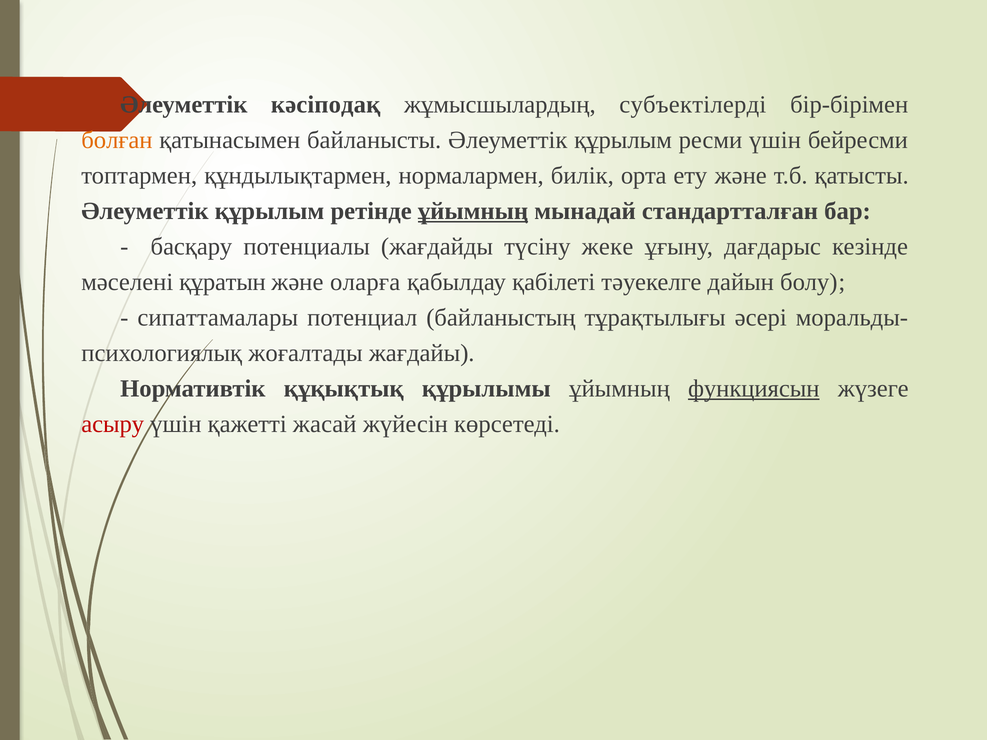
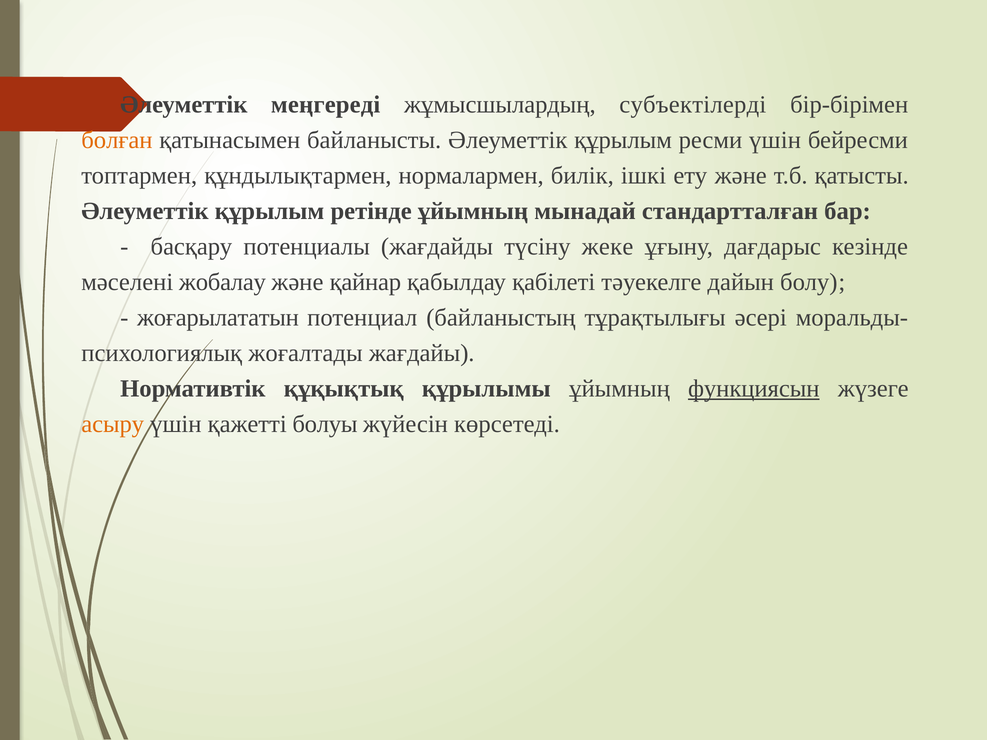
кәсіподақ: кәсіподақ -> меңгереді (326, 104)
орта: орта -> ішкі (644, 176)
ұйымның underline: present -> none (473, 211)
құратын: құратын -> жобалау (222, 282)
оларға: оларға -> қайнар (365, 282)
сипаттамалары: сипаттамалары -> жоғарылататын (218, 318)
асыру colour: red -> orange (113, 424)
жасай: жасай -> болуы (325, 424)
